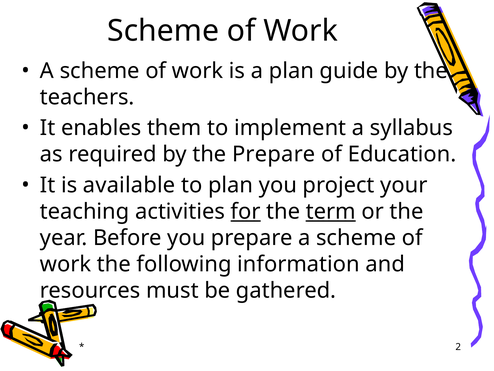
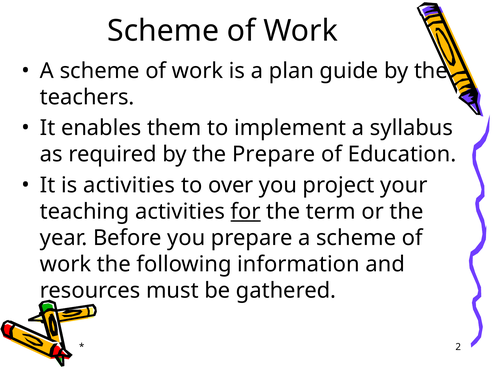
is available: available -> activities (129, 185)
to plan: plan -> over (231, 185)
term underline: present -> none (331, 211)
